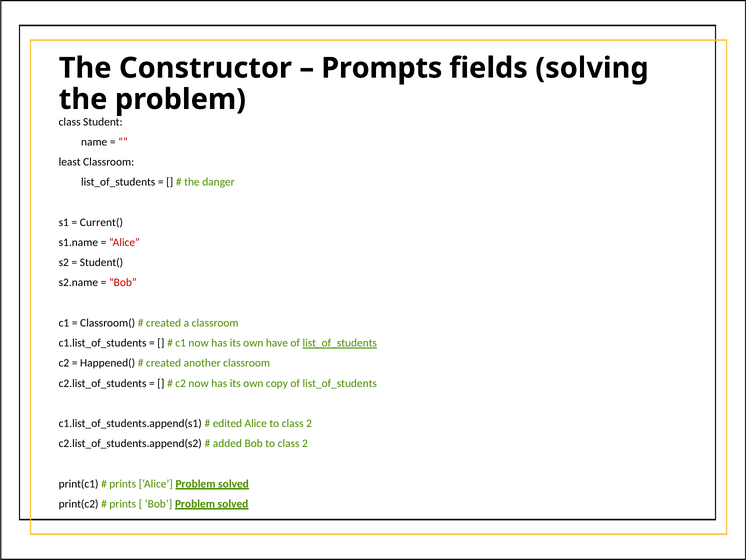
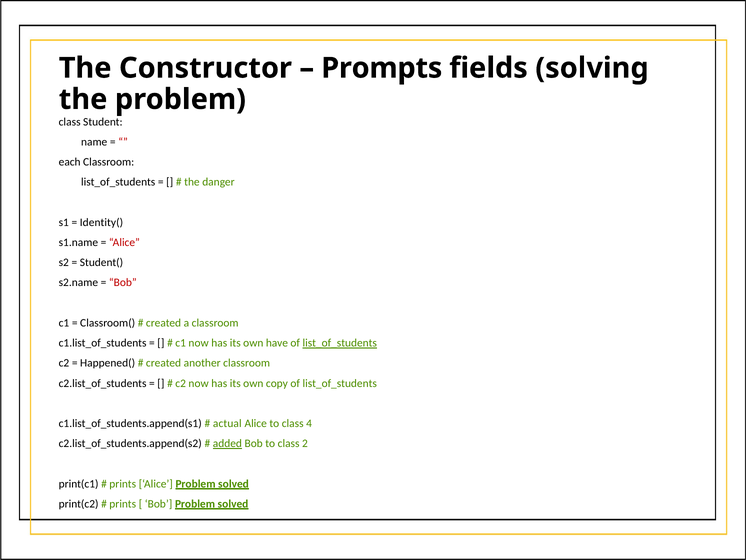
least: least -> each (70, 162)
Current(: Current( -> Identity( (101, 222)
edited: edited -> actual (227, 423)
Alice to class 2: 2 -> 4 (309, 423)
added underline: none -> present (227, 443)
